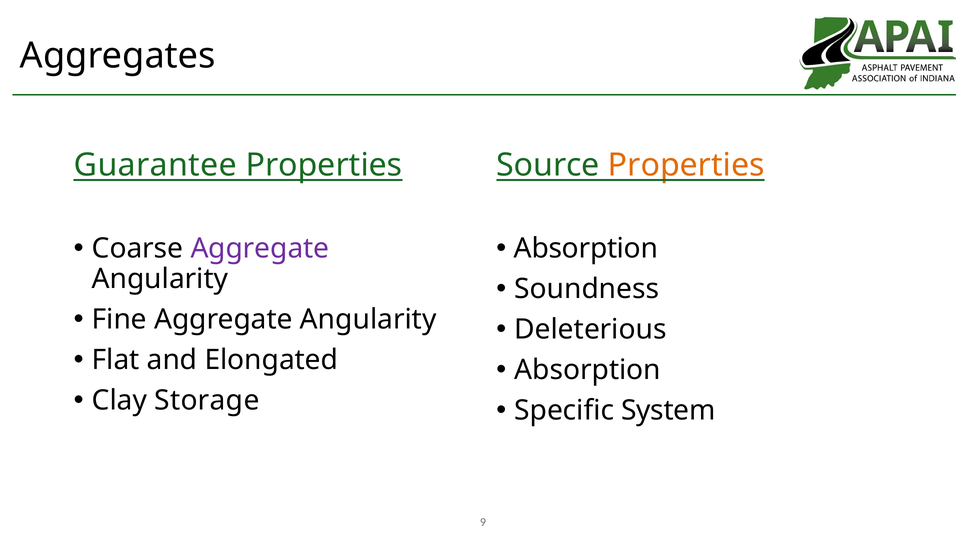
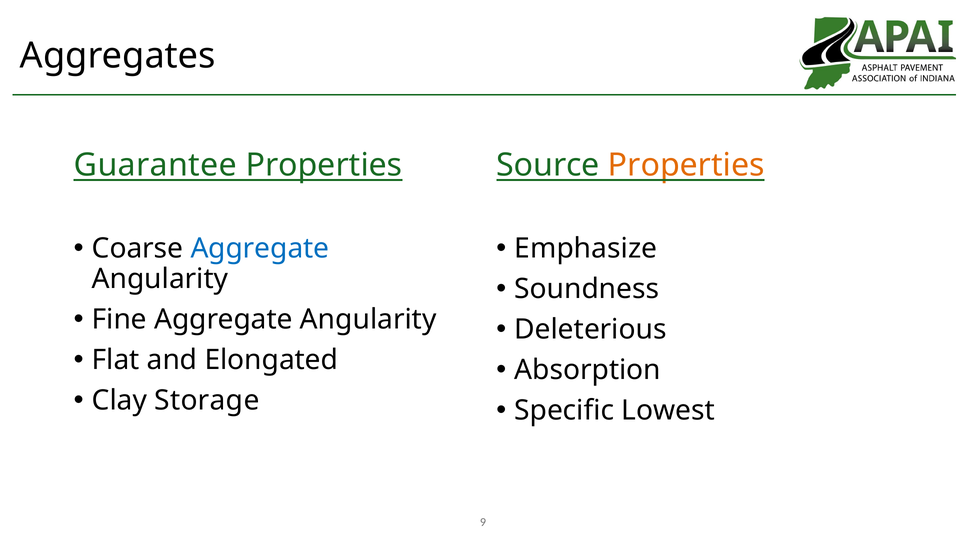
Aggregate colour: purple -> blue (260, 249)
Absorption: Absorption -> Emphasize (586, 249)
System: System -> Lowest (668, 411)
